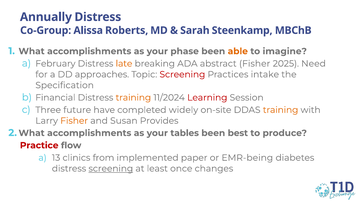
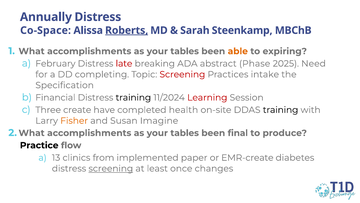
Co-Group: Co-Group -> Co-Space (46, 30)
Roberts underline: none -> present (127, 30)
phase: phase -> tables (185, 51)
imagine: imagine -> expiring (285, 51)
late colour: orange -> red (124, 63)
abstract Fisher: Fisher -> Phase (255, 63)
approaches: approaches -> completing (102, 74)
training colour: orange -> black (133, 97)
future: future -> create (77, 110)
widely: widely -> health (183, 110)
training colour: orange -> black (281, 110)
Provides: Provides -> Imagine (159, 120)
best: best -> final (238, 133)
Practice colour: red -> black (39, 145)
EMR-being: EMR-being -> EMR-create (247, 157)
